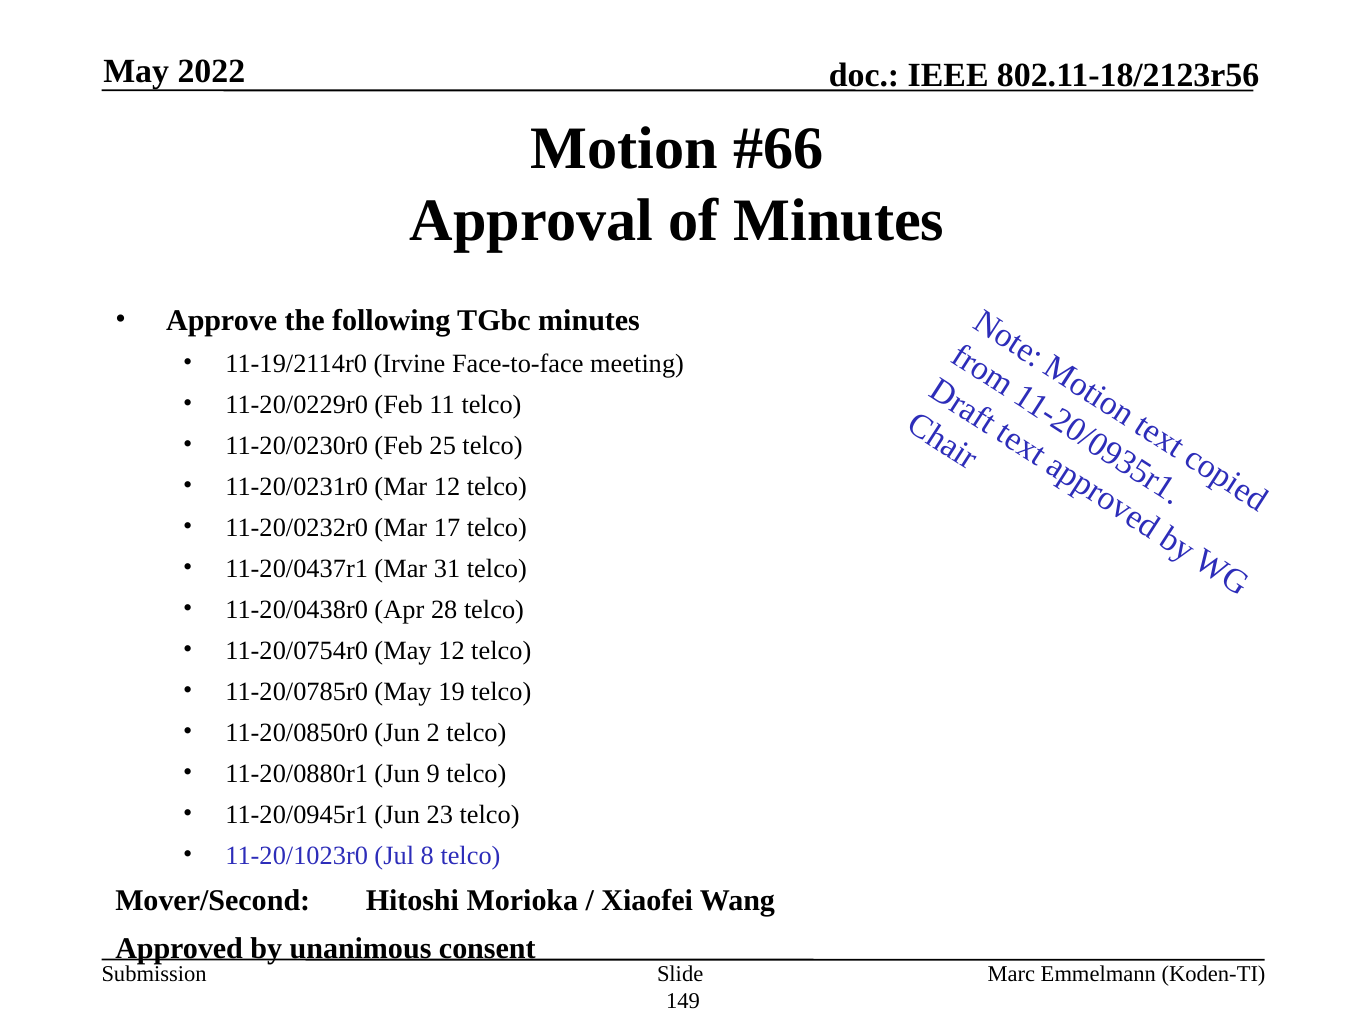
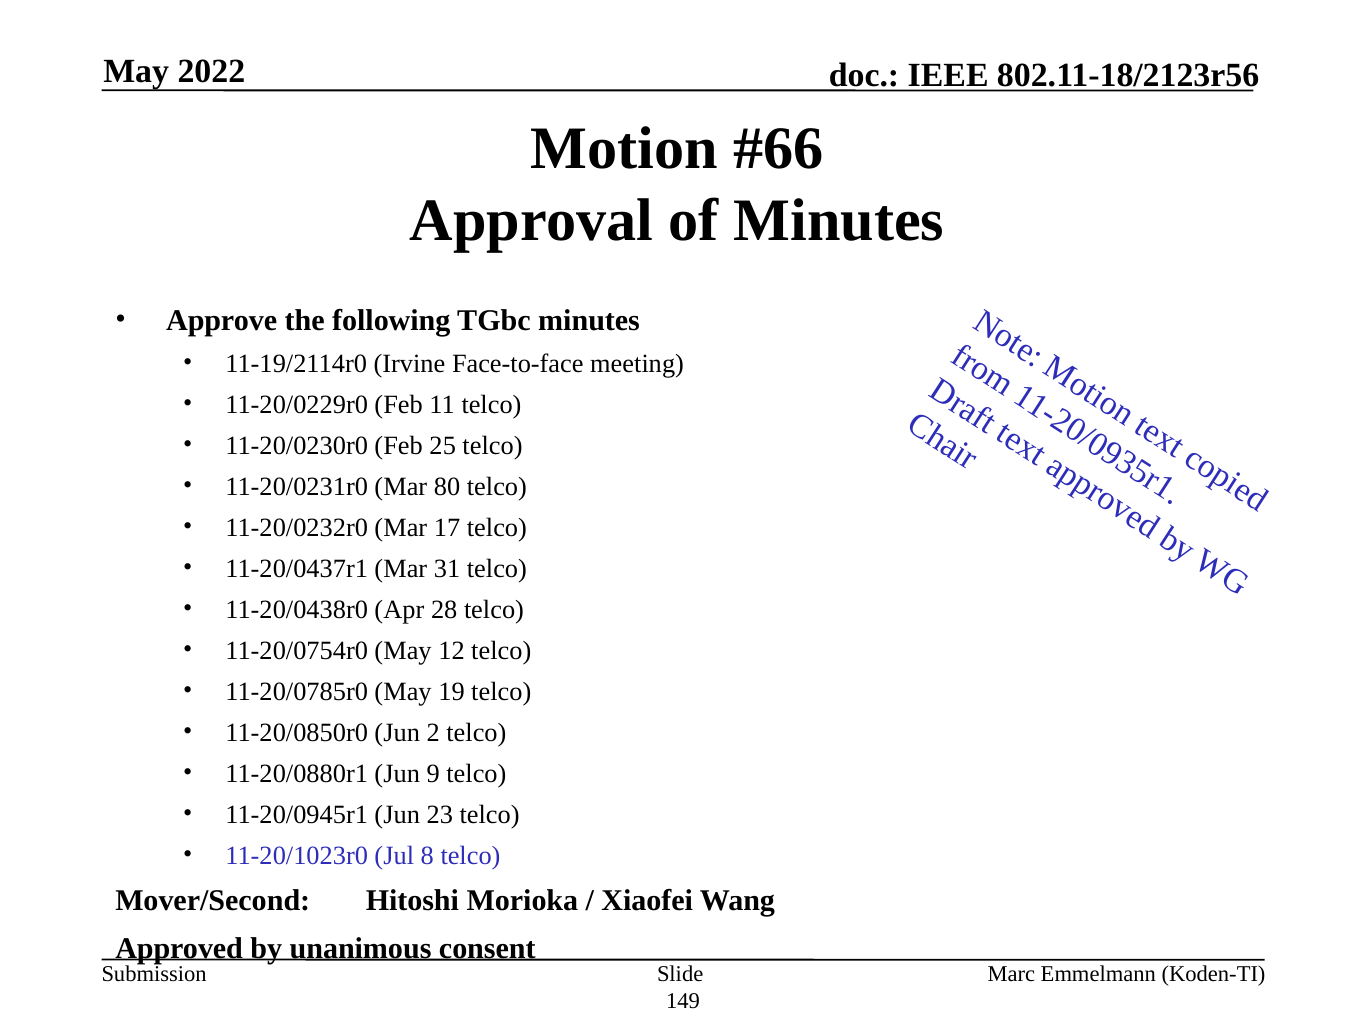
Mar 12: 12 -> 80 (447, 487)
